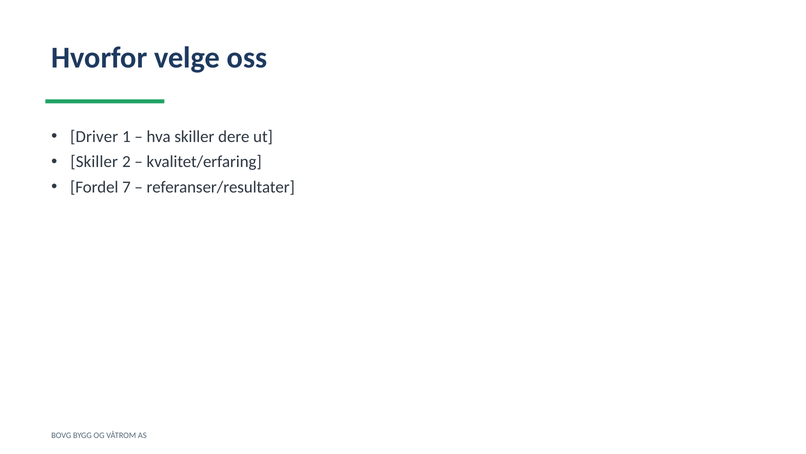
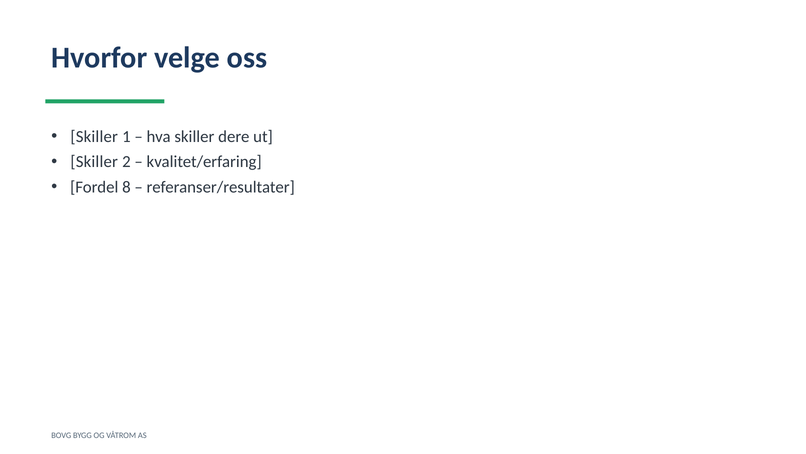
Driver: Driver -> Skiller (94, 137)
7: 7 -> 8 (126, 187)
